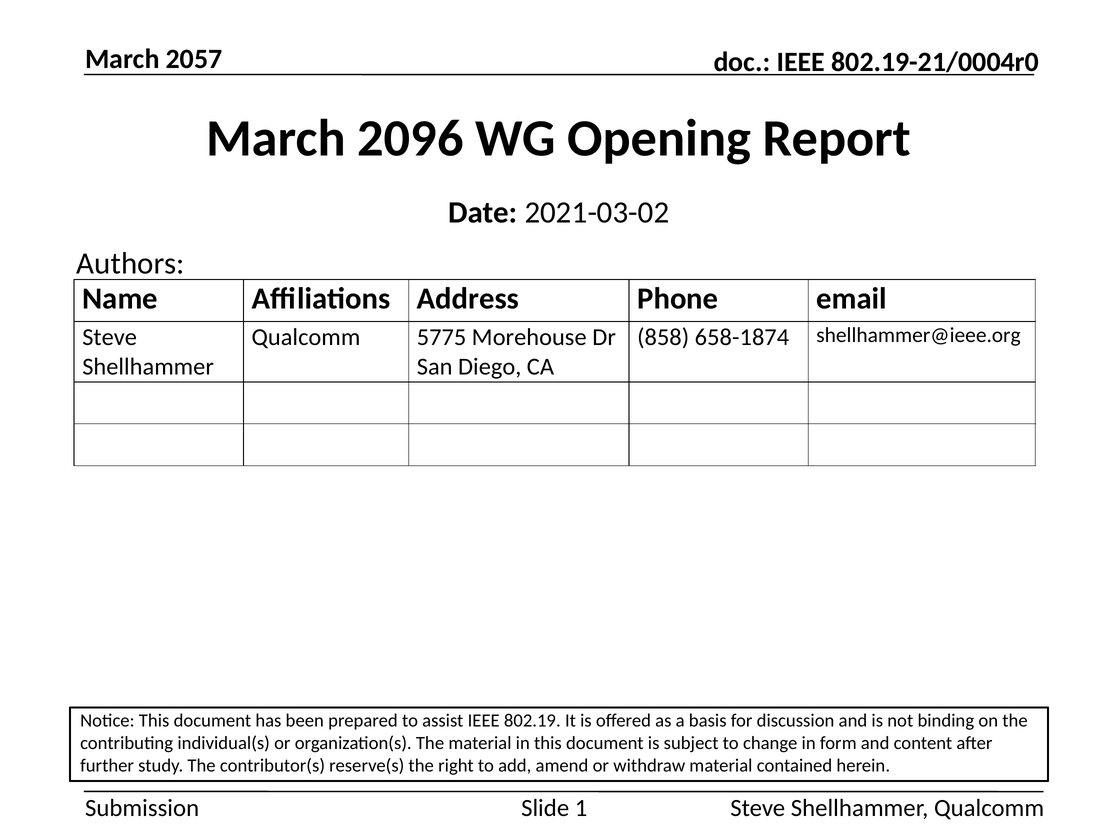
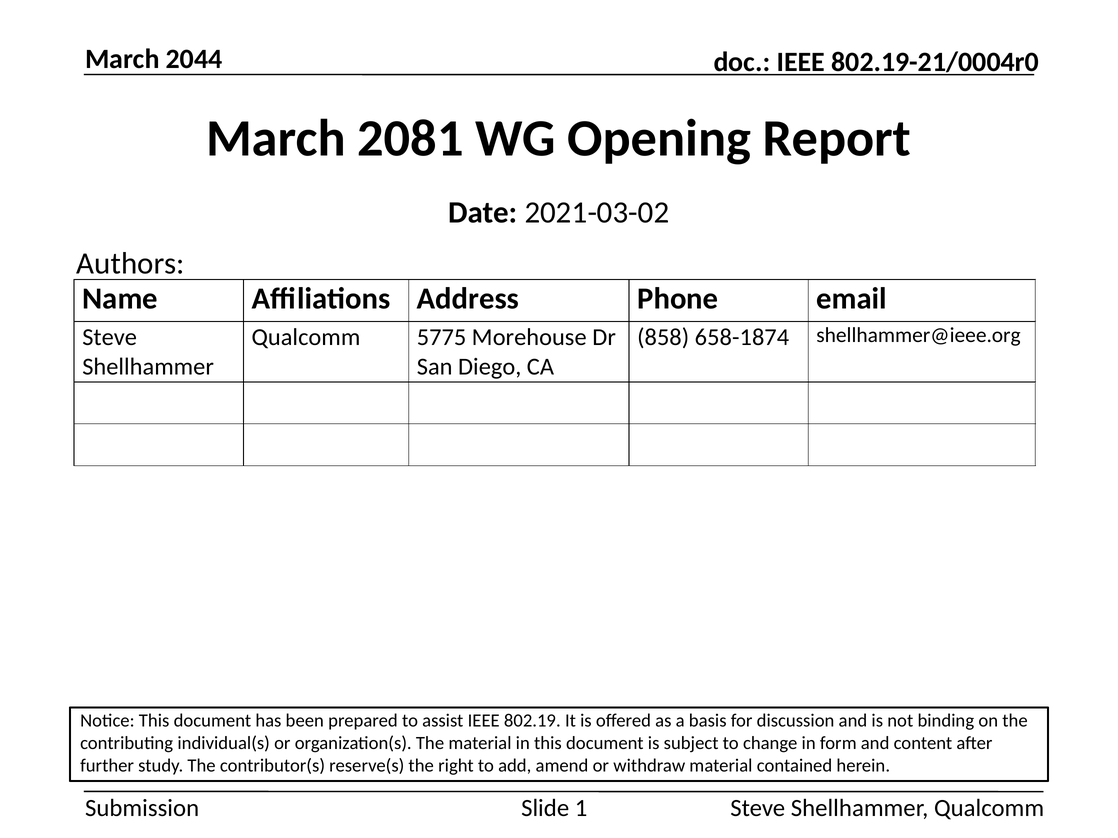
2057: 2057 -> 2044 (194, 59)
2096: 2096 -> 2081 (410, 139)
